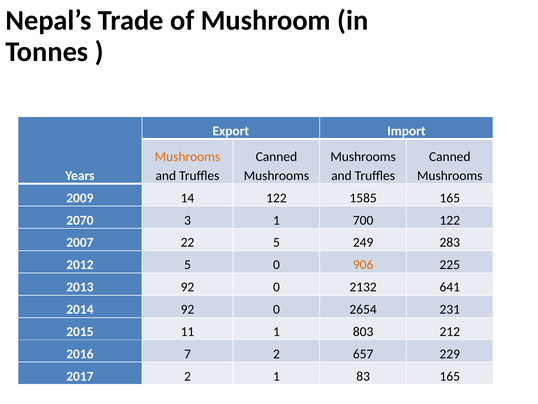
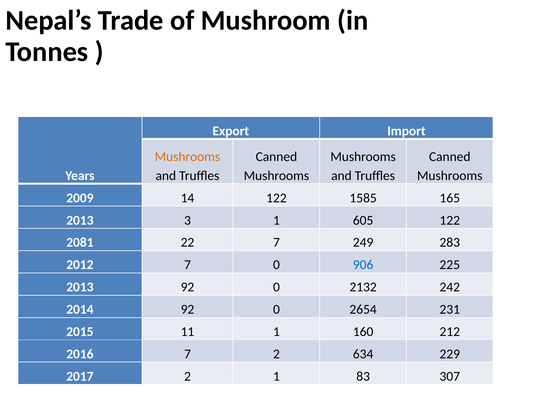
2070: 2070 -> 2013 (80, 220)
700: 700 -> 605 (363, 220)
2007: 2007 -> 2081 (80, 242)
22 5: 5 -> 7 (276, 242)
2012 5: 5 -> 7 (187, 265)
906 colour: orange -> blue (363, 265)
641: 641 -> 242 (450, 287)
803: 803 -> 160 (363, 331)
657: 657 -> 634 (363, 354)
83 165: 165 -> 307 (450, 376)
